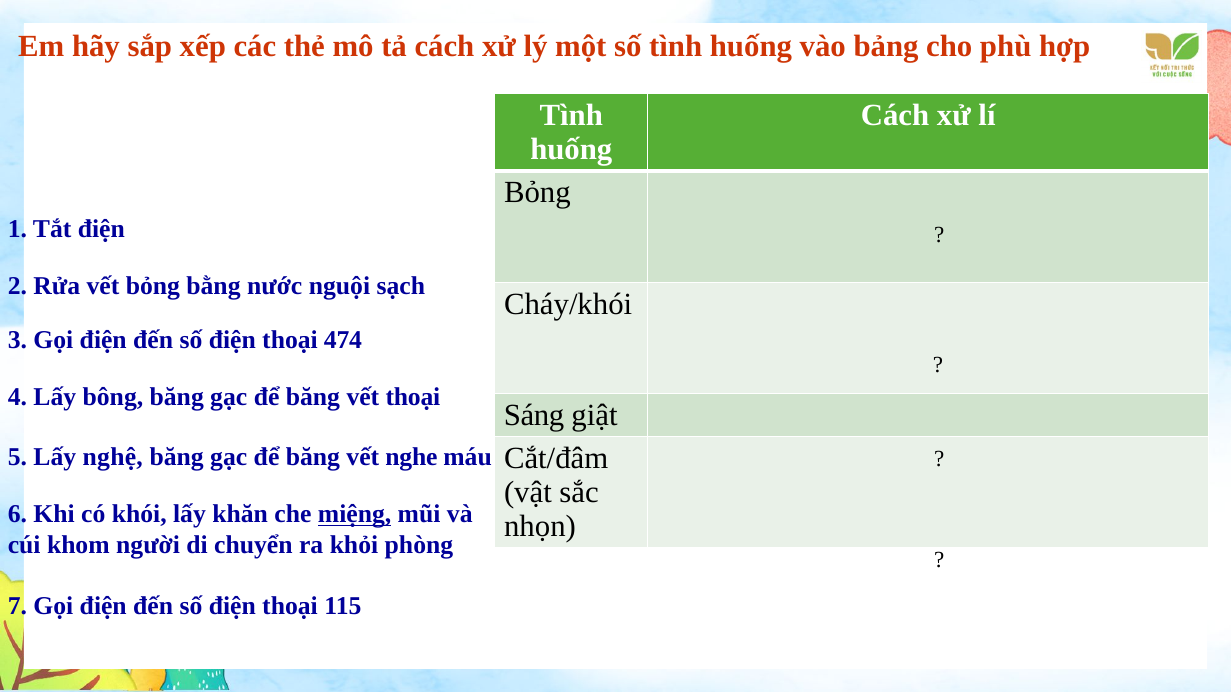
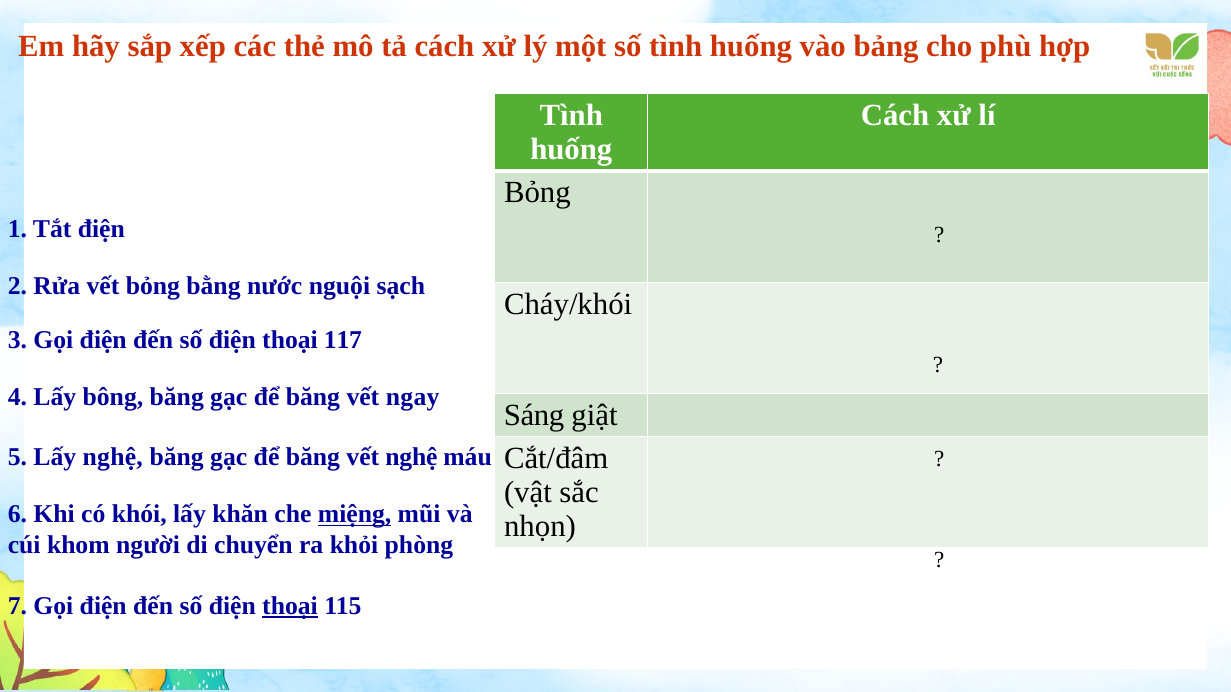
474: 474 -> 117 (343, 340)
vết thoại: thoại -> ngay (413, 397)
vết nghe: nghe -> nghệ (411, 457)
thoại underline: none -> present (290, 606)
